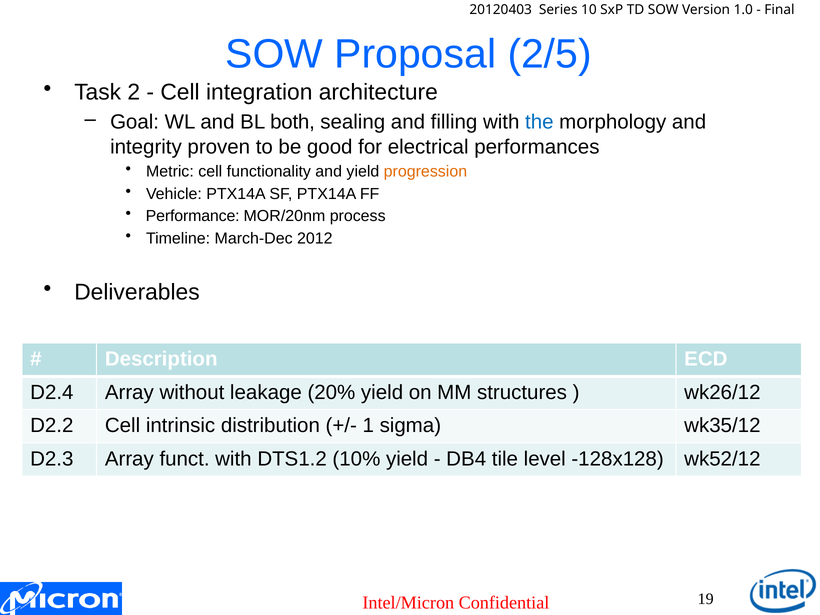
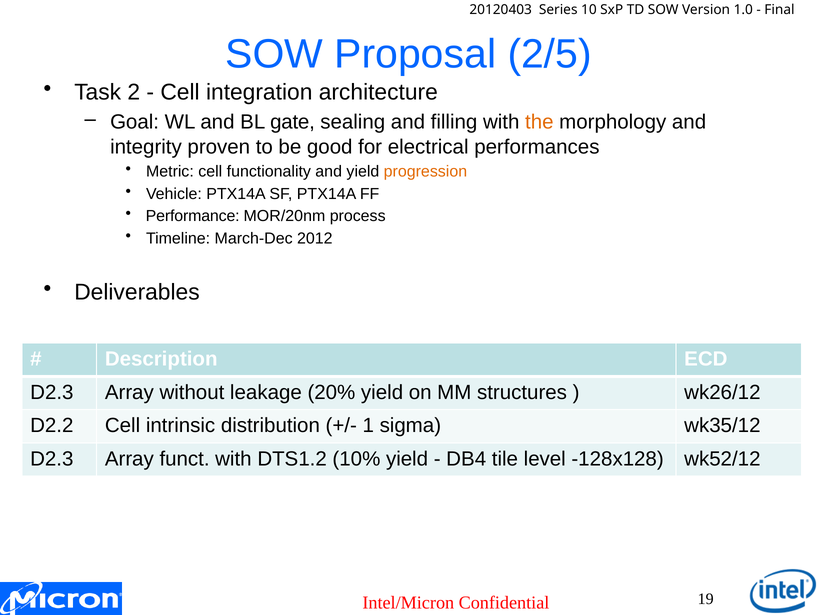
both: both -> gate (292, 122)
the colour: blue -> orange (539, 122)
D2.4: D2.4 -> D2.3 (52, 392)
